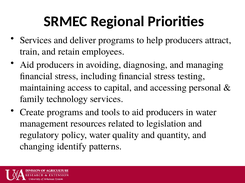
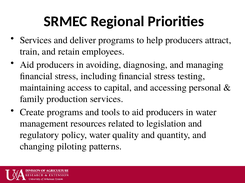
technology: technology -> production (67, 99)
identify: identify -> piloting (72, 147)
